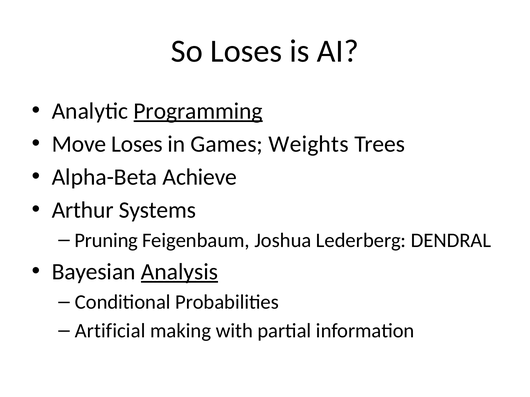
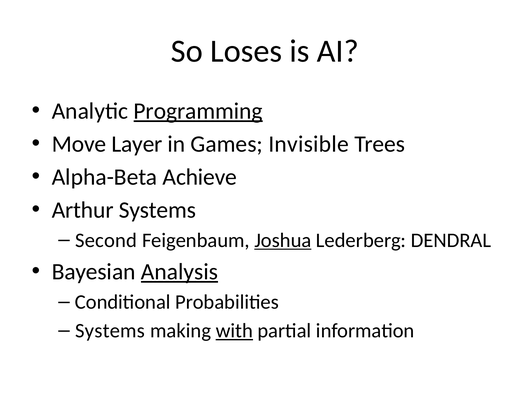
Move Loses: Loses -> Layer (137, 144)
Weights: Weights -> Invisible (309, 144)
Pruning: Pruning -> Second (106, 241)
Joshua underline: none -> present (283, 241)
Artificial: Artificial -> Systems (110, 331)
with underline: none -> present (234, 331)
